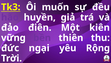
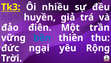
muốn: muốn -> nhiều (55, 7)
kiên: kiên -> trần (100, 27)
bền colour: purple -> blue (42, 38)
